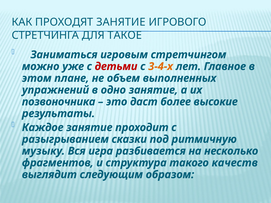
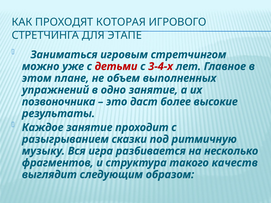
ПРОХОДЯТ ЗАНЯТИЕ: ЗАНЯТИЕ -> КОТОРАЯ (121, 22)
ТАКОЕ: ТАКОЕ -> ЭТАПЕ (125, 35)
3-4-х colour: orange -> red (161, 67)
